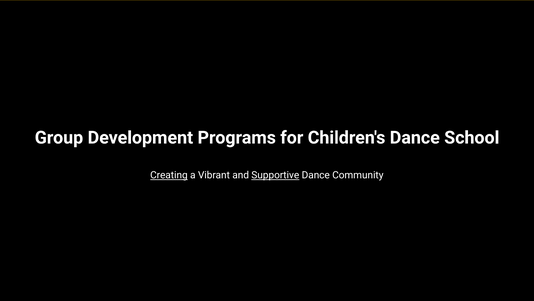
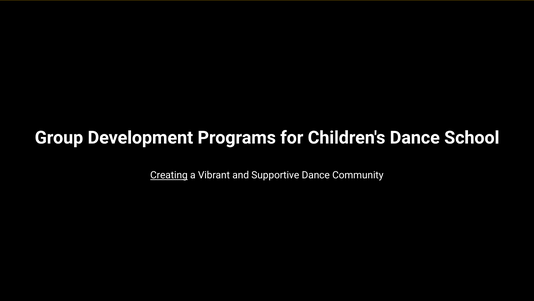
Supportive underline: present -> none (275, 175)
